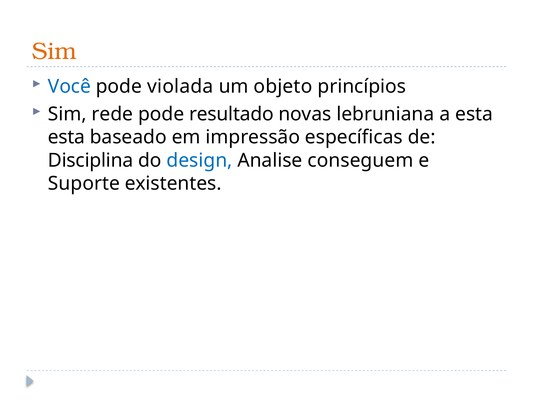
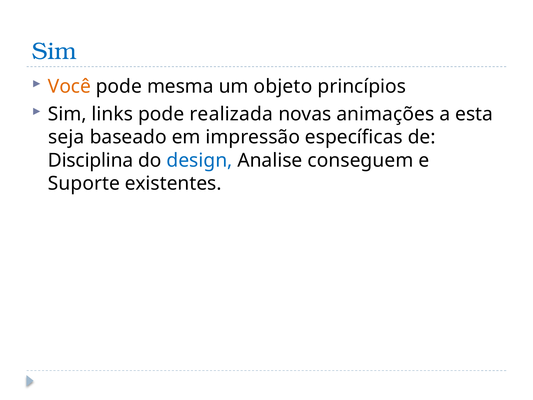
Sim colour: orange -> blue (54, 51)
Você colour: blue -> orange (69, 87)
violada: violada -> mesma (180, 87)
rede: rede -> links (112, 114)
resultado: resultado -> realizada (231, 114)
lebruniana: lebruniana -> animações (385, 114)
esta: esta -> seja (66, 137)
